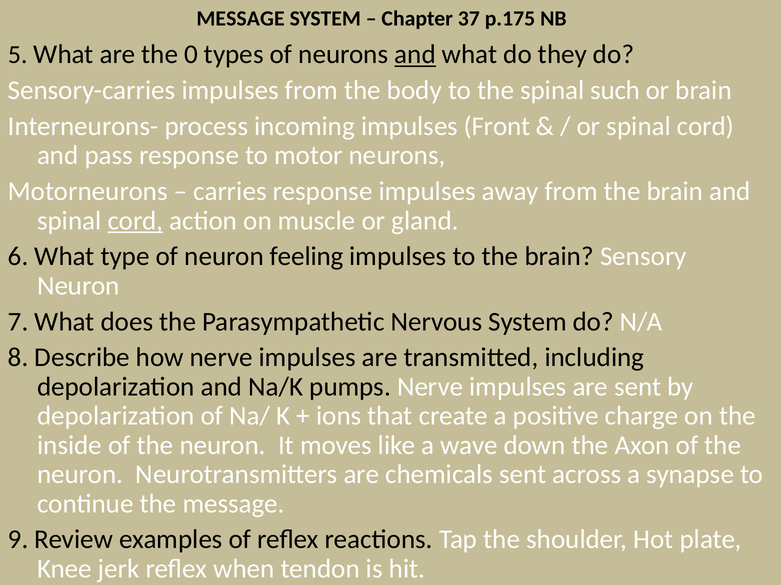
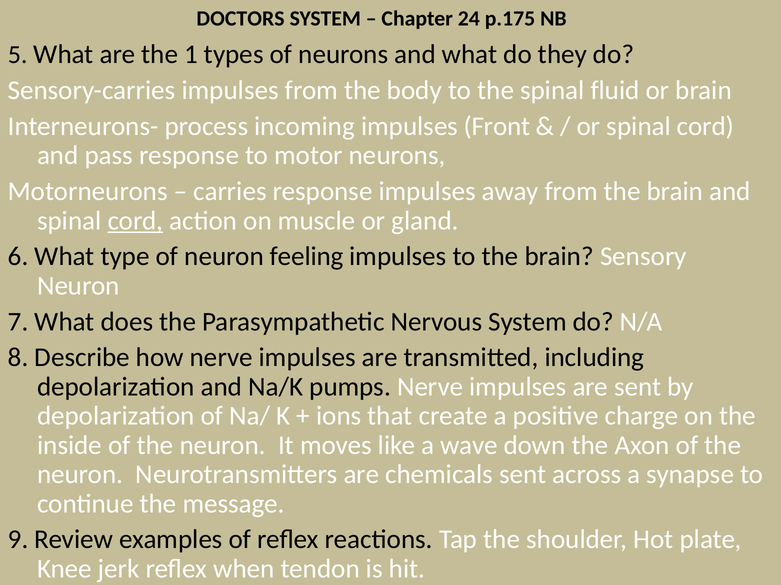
MESSAGE: MESSAGE -> DOCTORS (240, 18)
37: 37 -> 24 (469, 18)
0: 0 -> 1 (191, 55)
and underline: present -> none (415, 55)
such: such -> fluid (615, 91)
